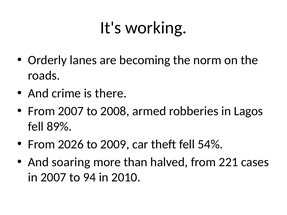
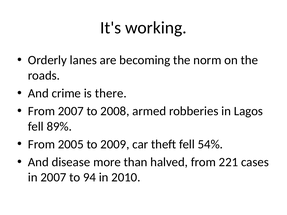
2026: 2026 -> 2005 (71, 144)
soaring: soaring -> disease (71, 162)
